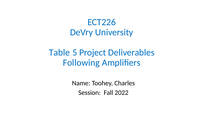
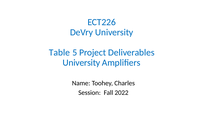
Following: Following -> University (81, 63)
